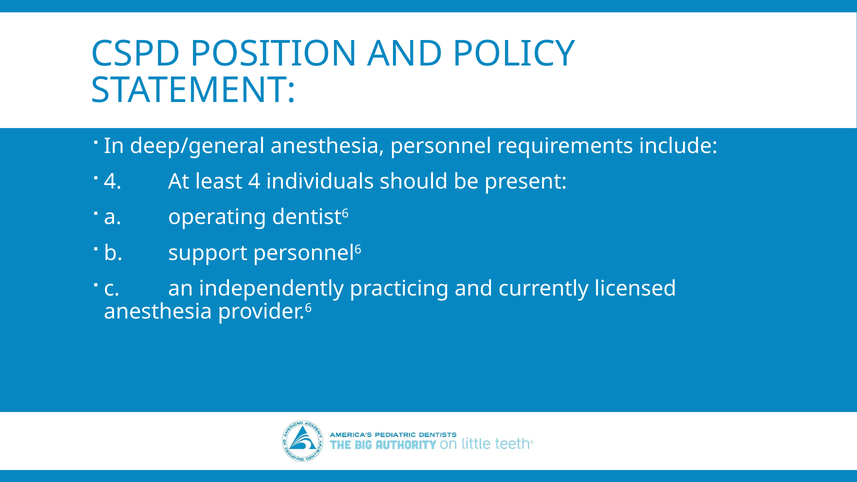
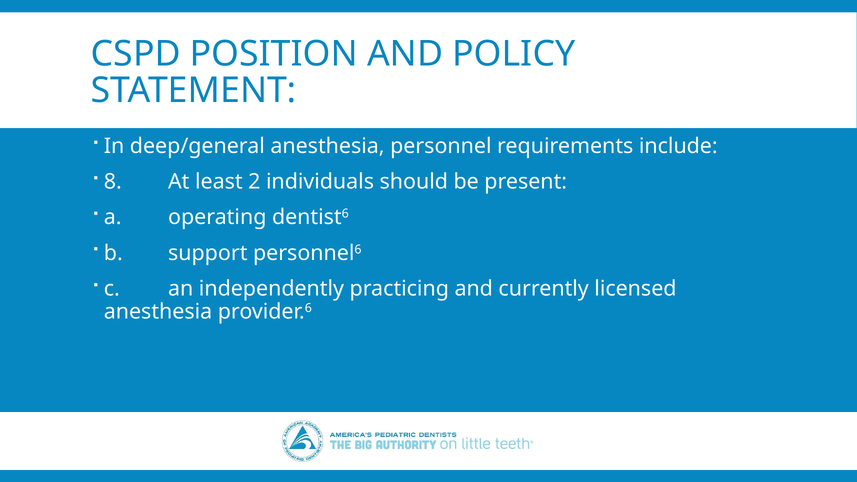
4: 4 -> 8 (113, 182)
least 4: 4 -> 2 (254, 182)
